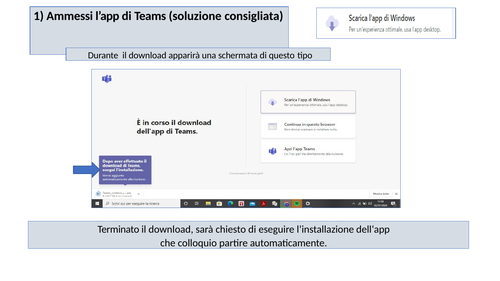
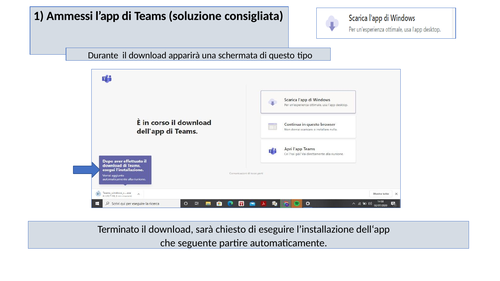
colloquio: colloquio -> seguente (197, 243)
